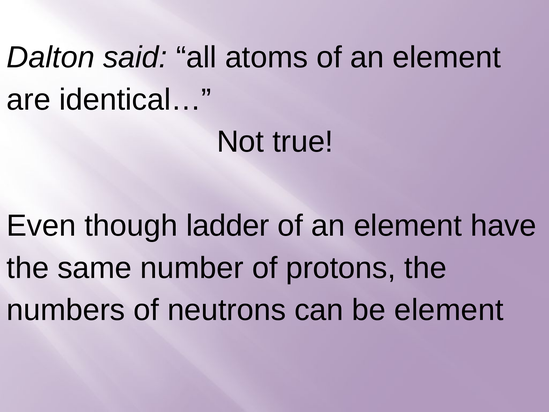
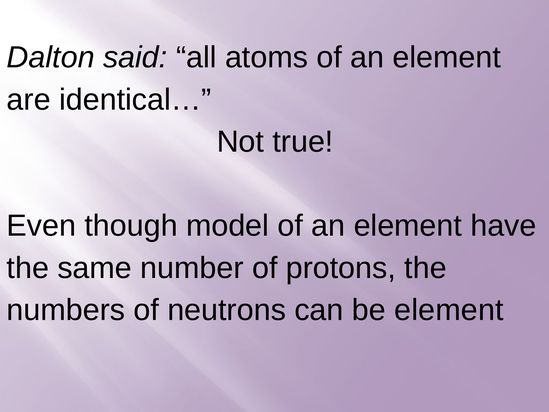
ladder: ladder -> model (228, 226)
